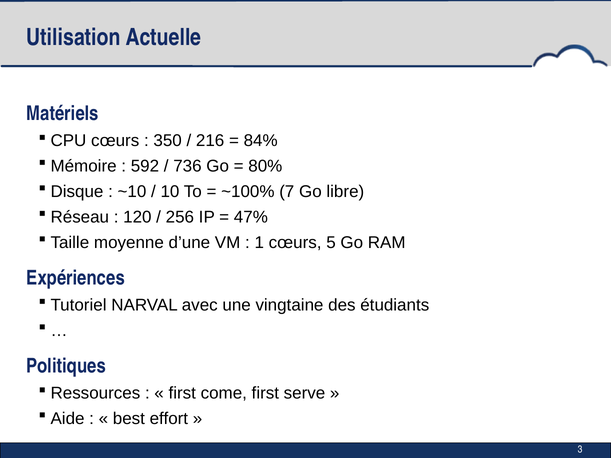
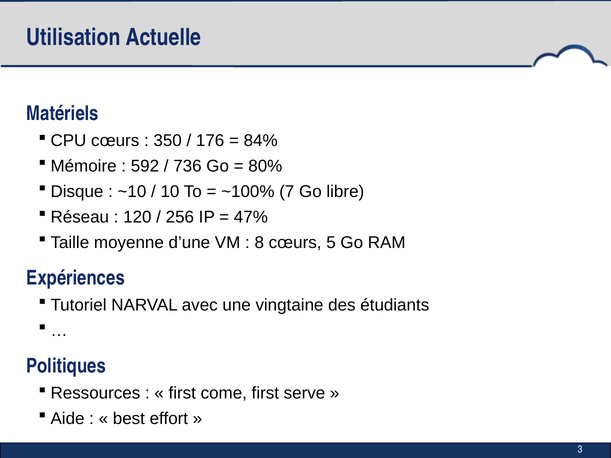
216: 216 -> 176 (210, 141)
1: 1 -> 8 (259, 243)
